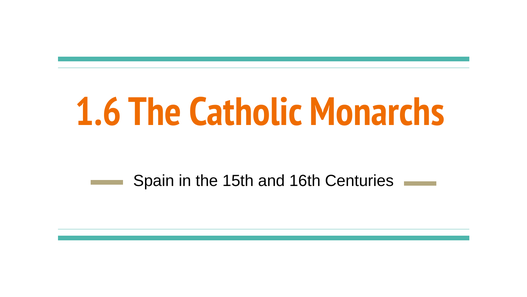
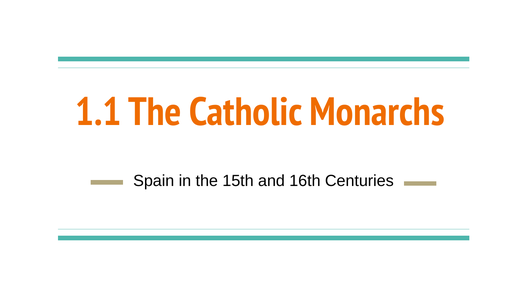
1.6: 1.6 -> 1.1 (98, 112)
